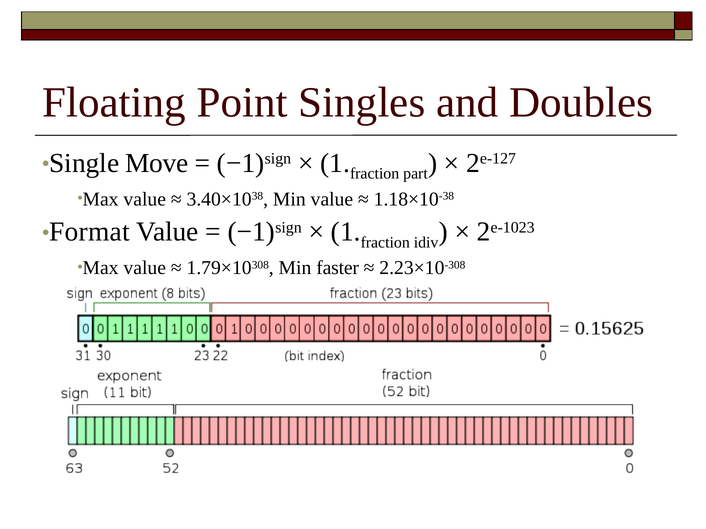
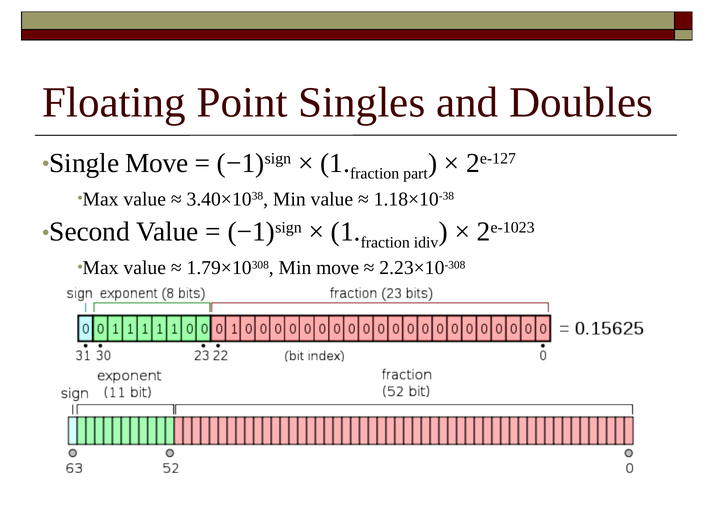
Format: Format -> Second (90, 232)
Min faster: faster -> move (338, 268)
